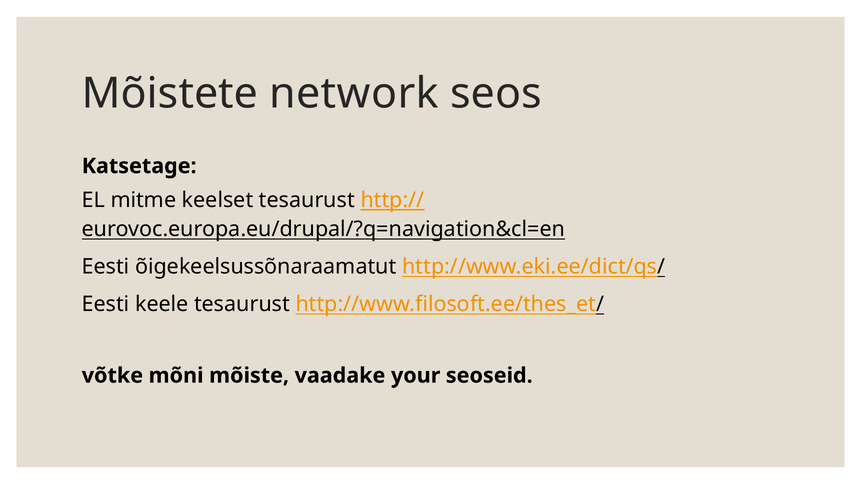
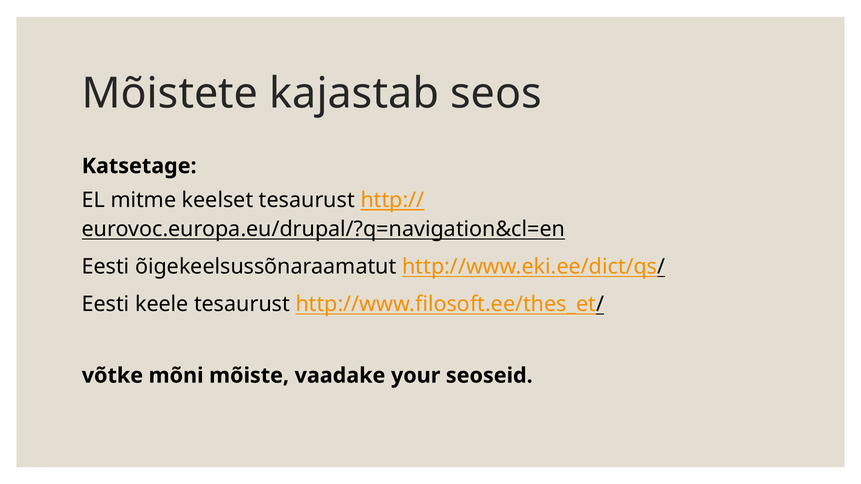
network: network -> kajastab (354, 94)
